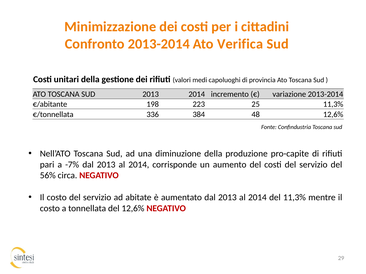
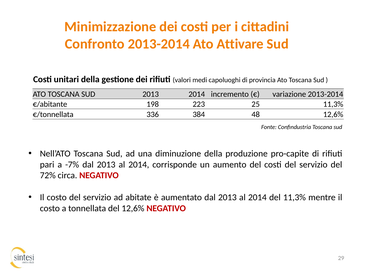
Verifica: Verifica -> Attivare (240, 44)
56%: 56% -> 72% (48, 176)
